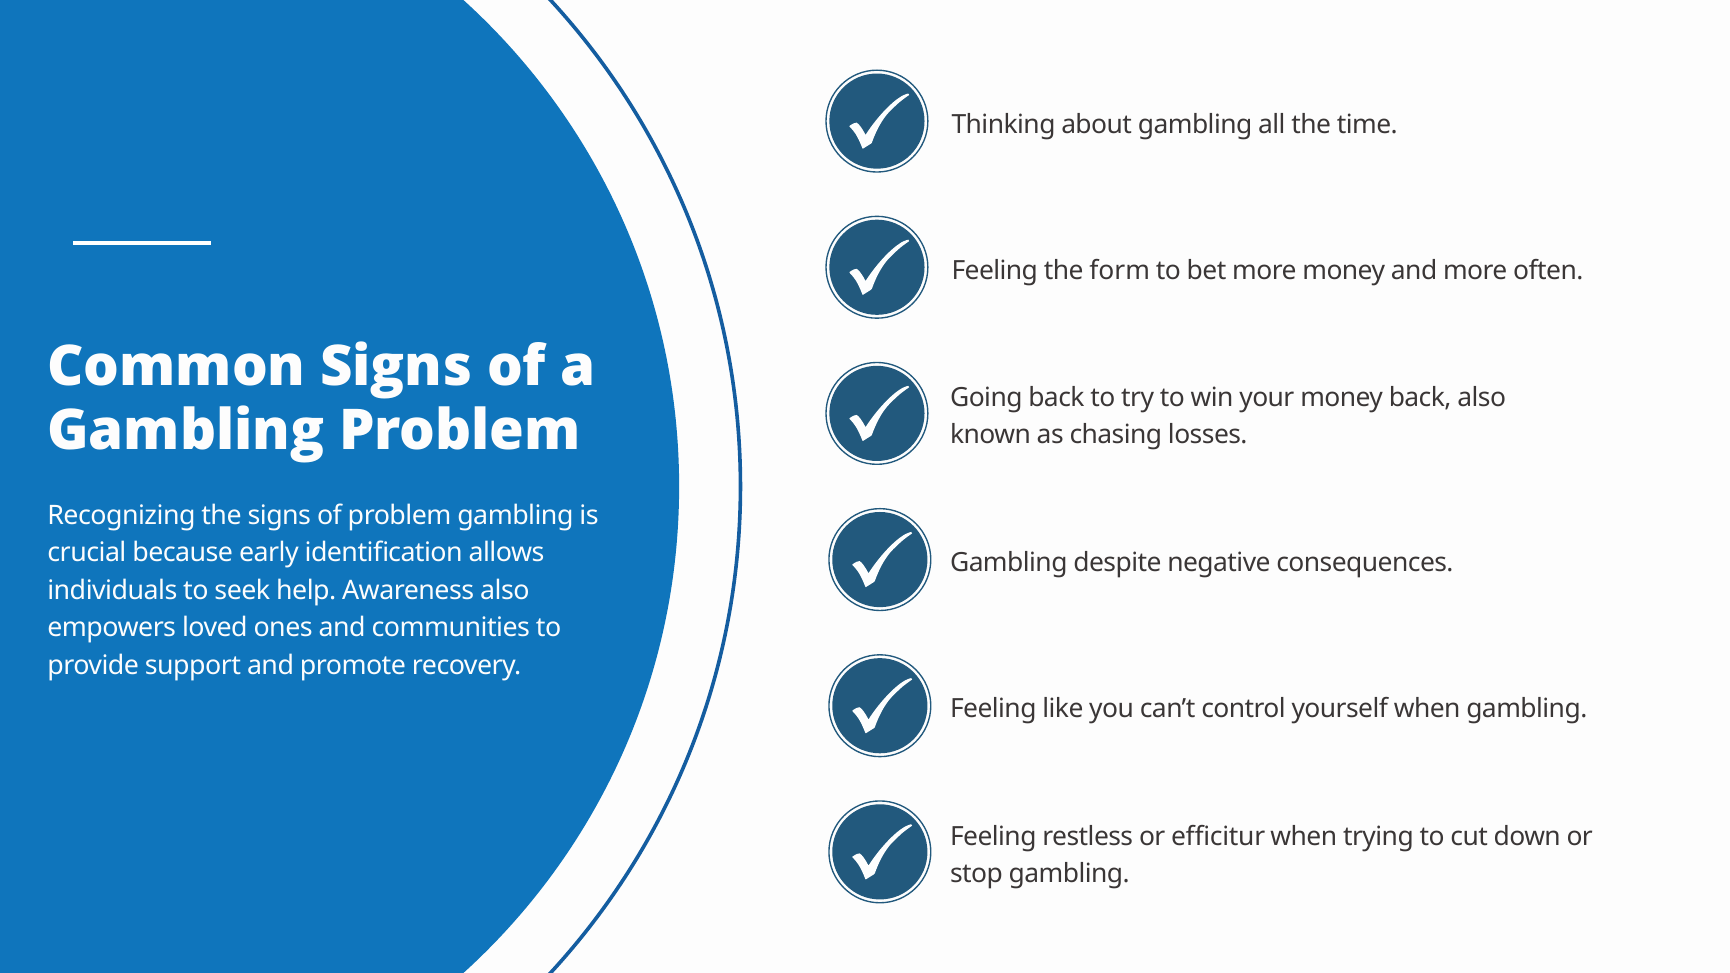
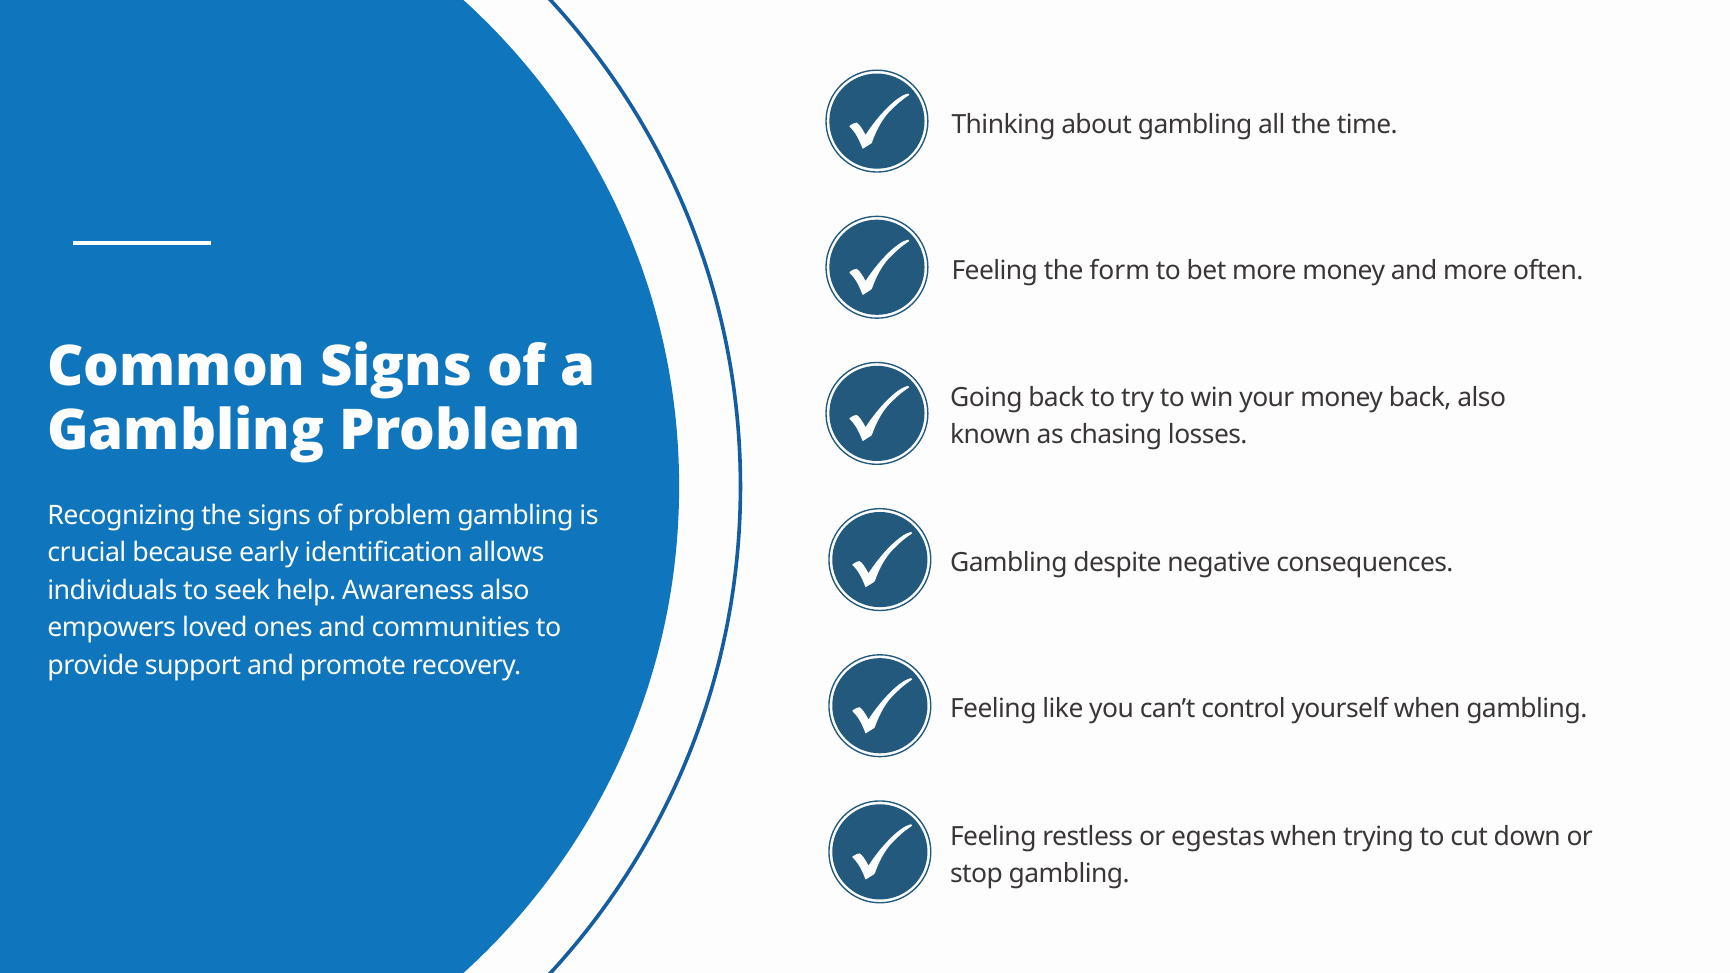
efficitur: efficitur -> egestas (1218, 837)
